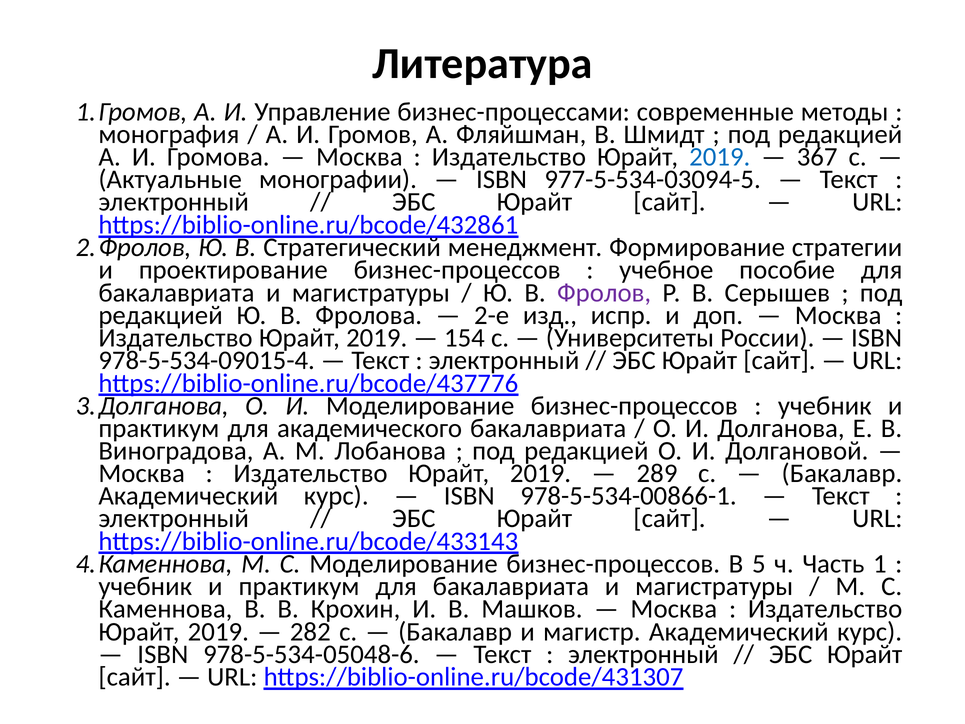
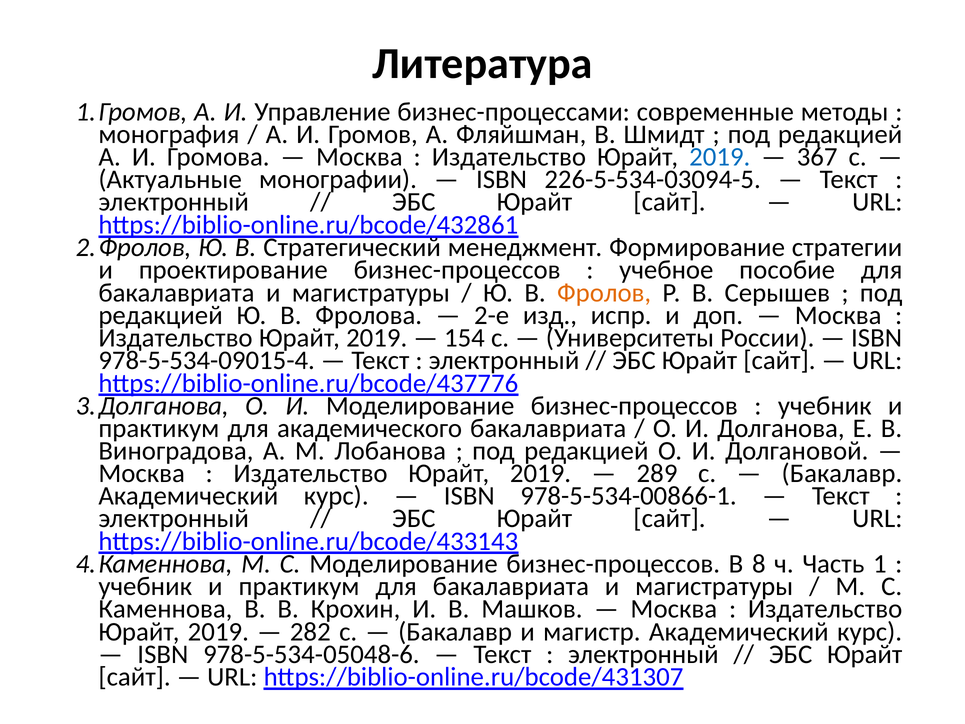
977-5-534-03094-5: 977-5-534-03094-5 -> 226-5-534-03094-5 (653, 179)
Фролов colour: purple -> orange (604, 293)
5: 5 -> 8 (759, 564)
